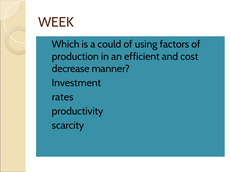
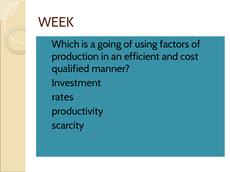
could: could -> going (109, 44)
decrease: decrease -> qualified (71, 69)
